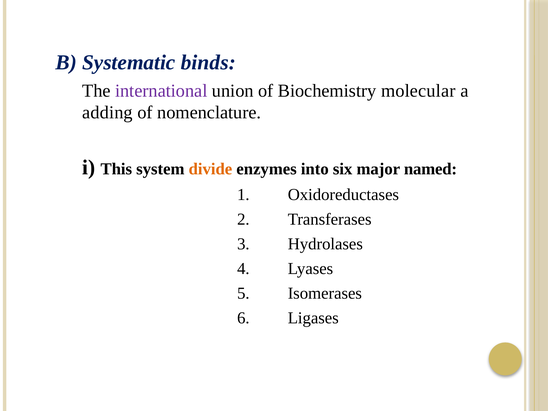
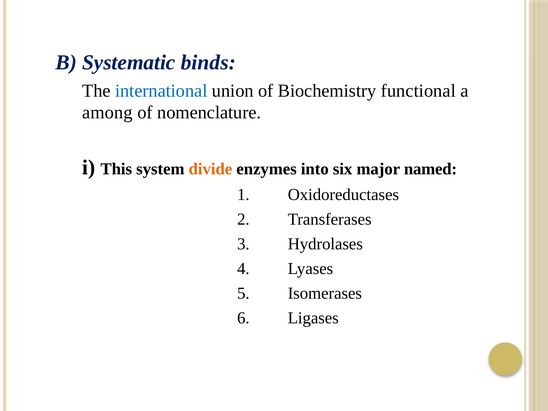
international colour: purple -> blue (161, 91)
molecular: molecular -> functional (418, 91)
adding: adding -> among (108, 113)
